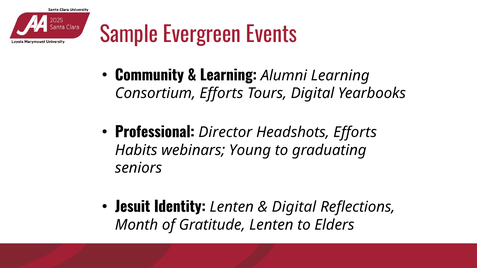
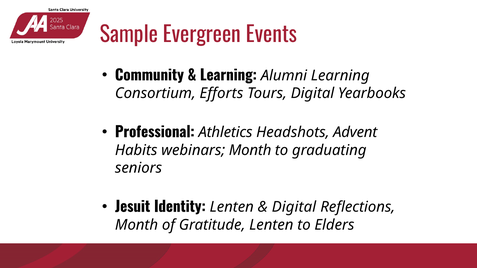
Director: Director -> Athletics (225, 132)
Headshots Efforts: Efforts -> Advent (355, 132)
webinars Young: Young -> Month (250, 150)
